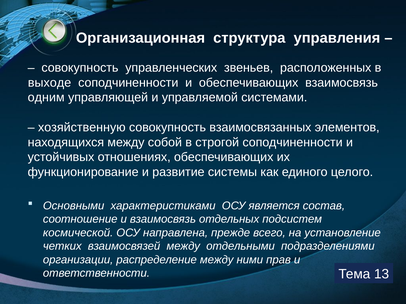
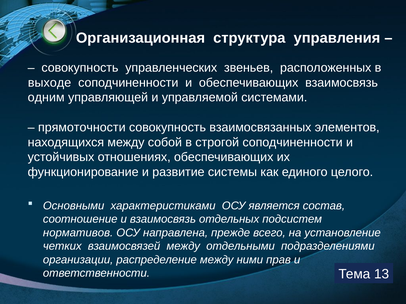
хозяйственную: хозяйственную -> прямоточности (82, 128)
космической: космической -> нормативов (78, 233)
